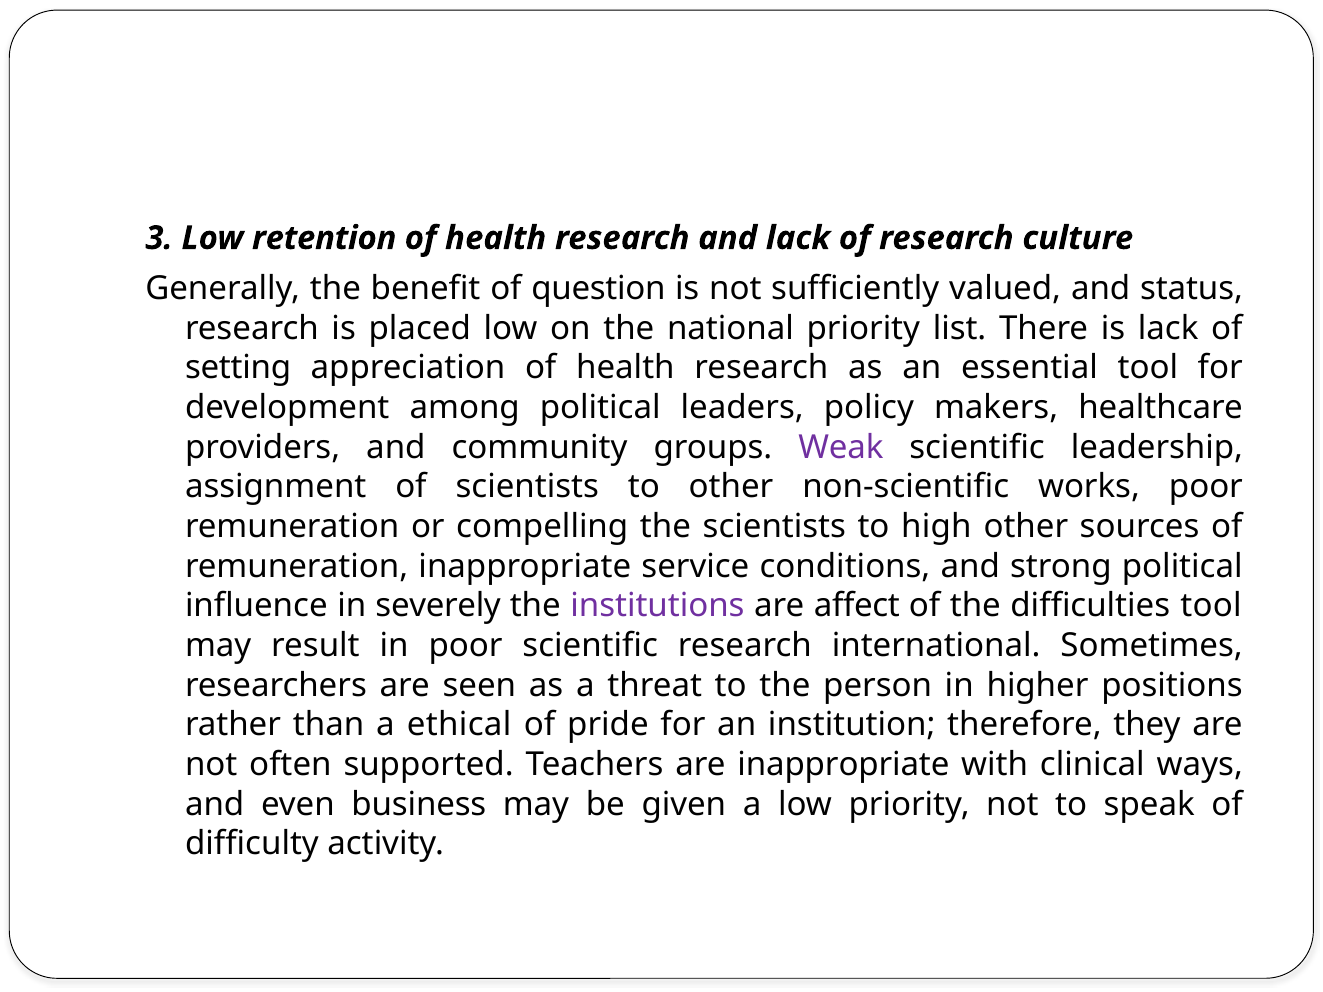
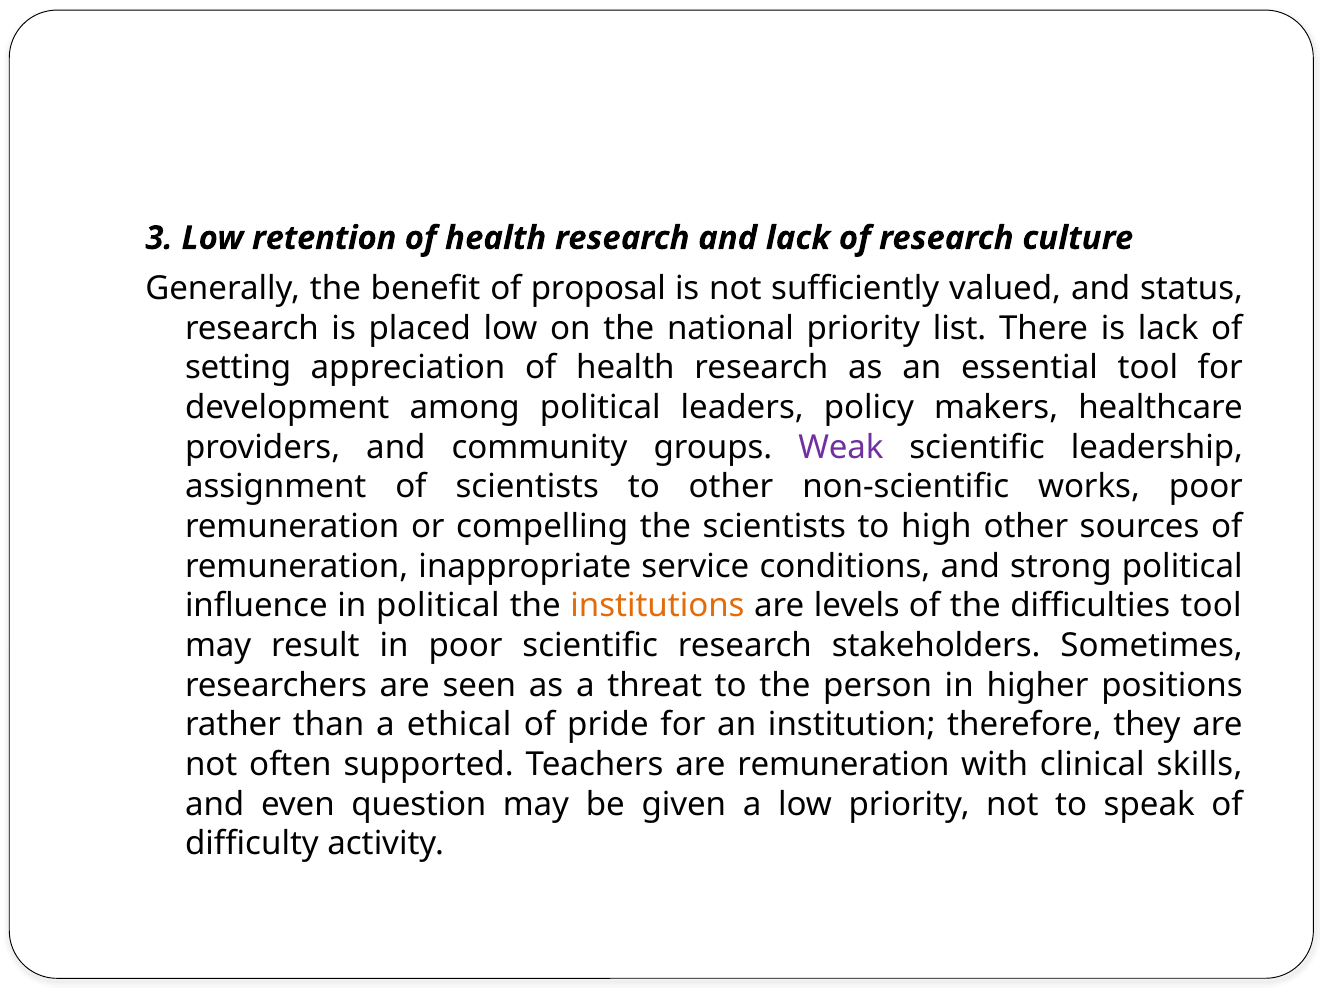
question: question -> proposal (598, 289)
in severely: severely -> political (438, 606)
institutions colour: purple -> orange (657, 606)
affect: affect -> levels (857, 606)
international: international -> stakeholders (936, 646)
are inappropriate: inappropriate -> remuneration (844, 765)
ways: ways -> skills (1200, 765)
business: business -> question (419, 805)
